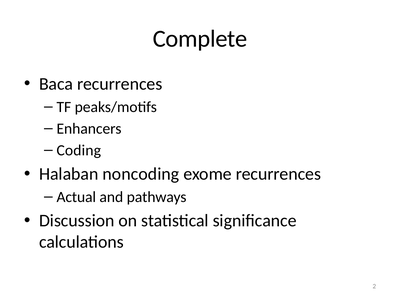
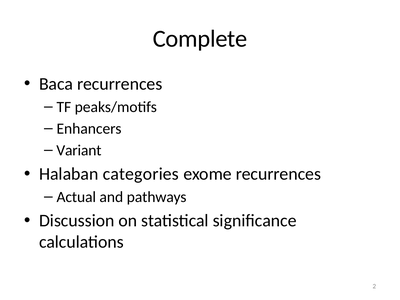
Coding: Coding -> Variant (79, 150)
noncoding: noncoding -> categories (141, 174)
